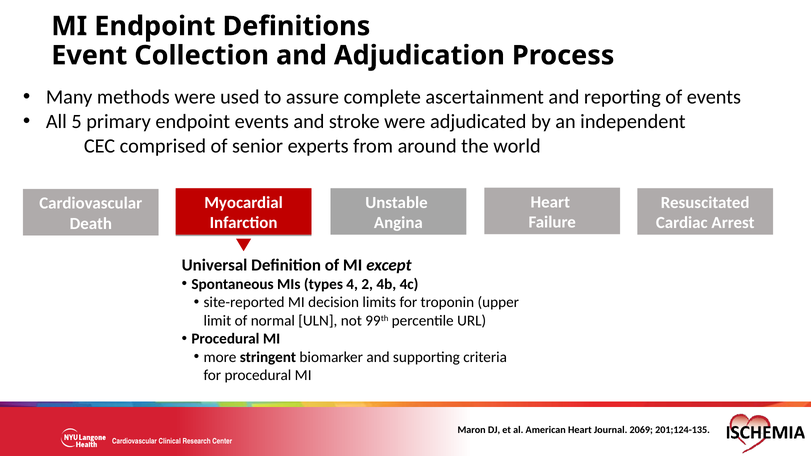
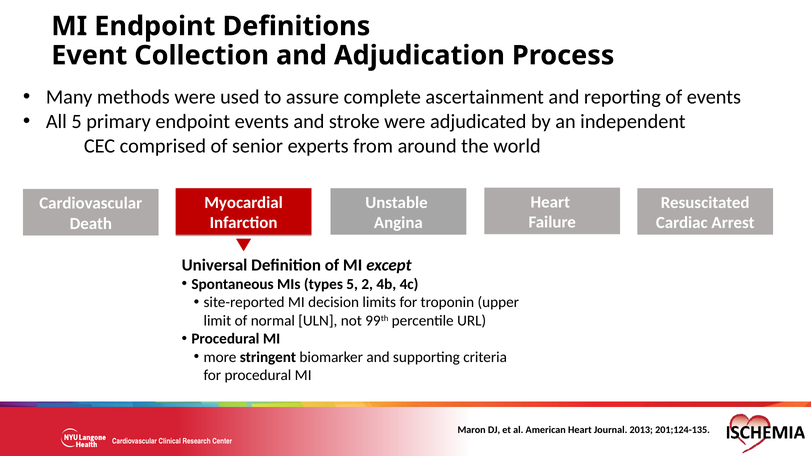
types 4: 4 -> 5 (352, 284)
2069: 2069 -> 2013 (641, 430)
